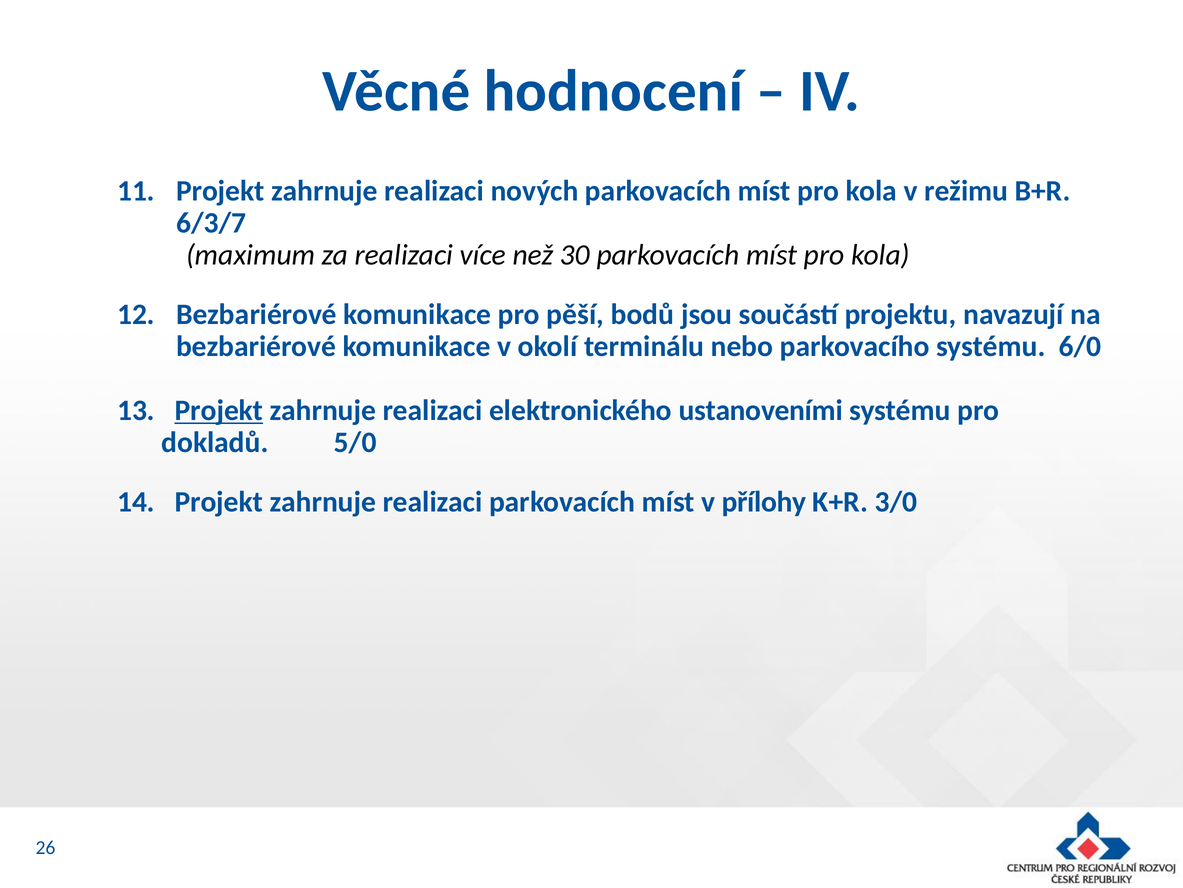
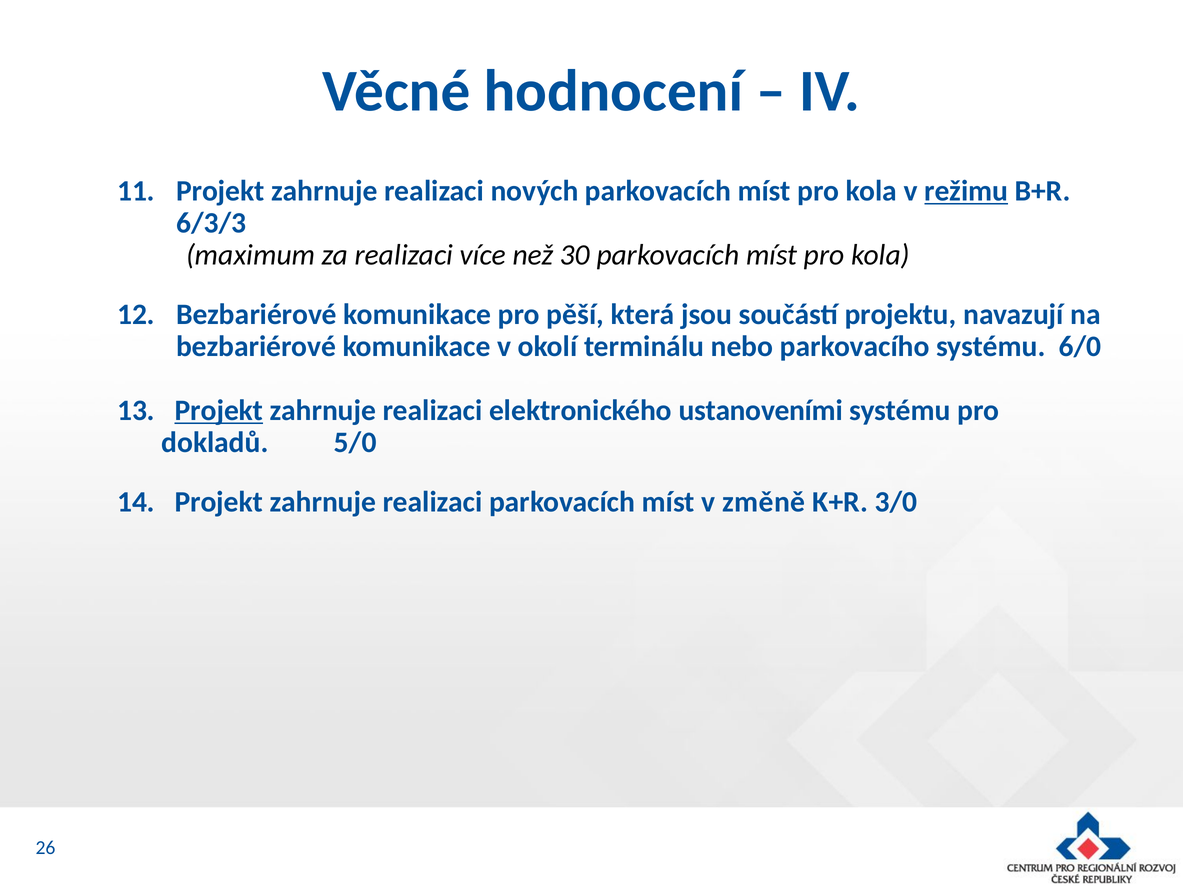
režimu underline: none -> present (966, 191)
6/3/7: 6/3/7 -> 6/3/3 (211, 223)
bodů: bodů -> která (643, 314)
přílohy: přílohy -> změně (764, 502)
